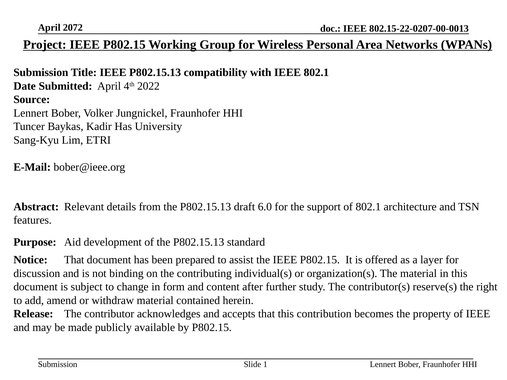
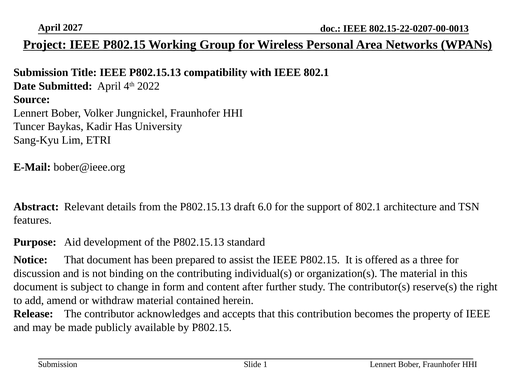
2072: 2072 -> 2027 (73, 28)
layer: layer -> three (432, 260)
